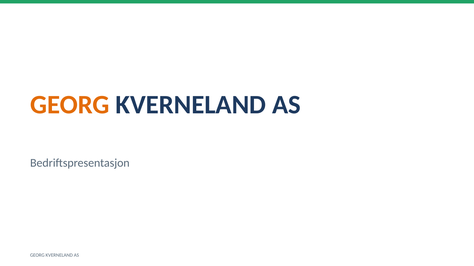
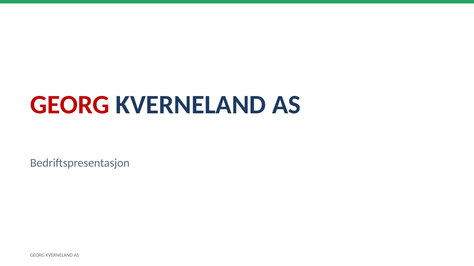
GEORG colour: orange -> red (70, 105)
